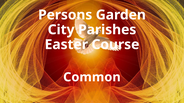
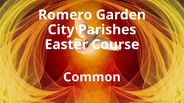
Persons: Persons -> Romero (65, 15)
